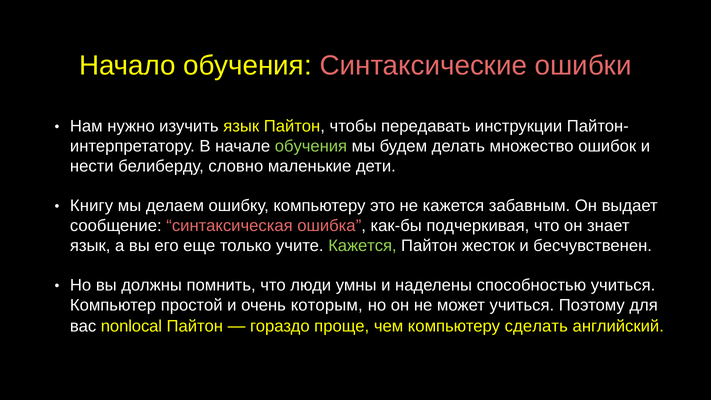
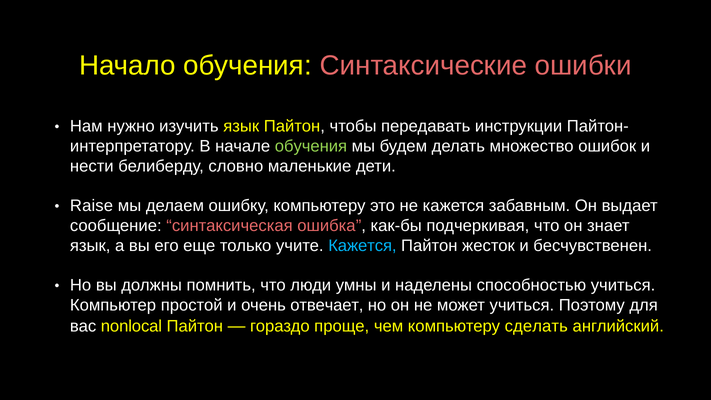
Книгу: Книгу -> Raise (92, 206)
Кажется colour: light green -> light blue (362, 246)
которым: которым -> отвечает (327, 305)
